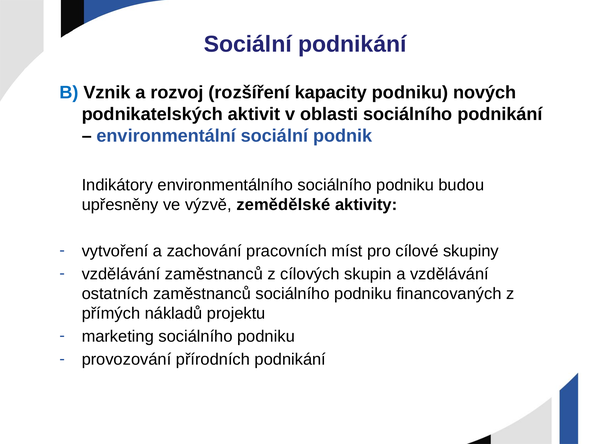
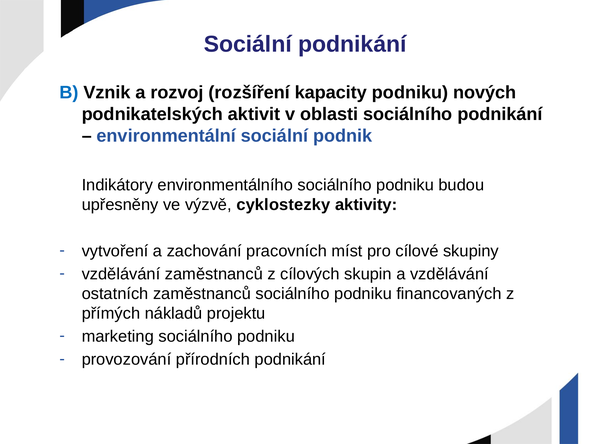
zemědělské: zemědělské -> cyklostezky (283, 205)
